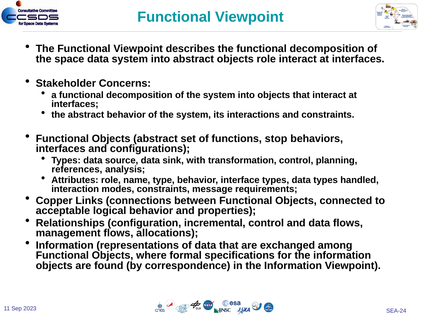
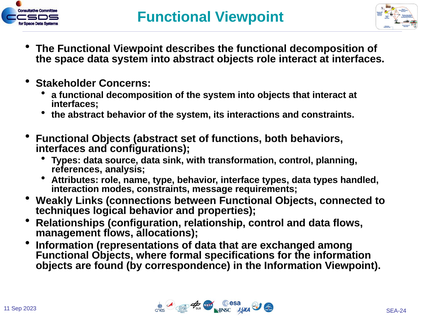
stop: stop -> both (276, 138)
Copper: Copper -> Weakly (54, 200)
acceptable: acceptable -> techniques (63, 211)
incremental: incremental -> relationship (215, 223)
